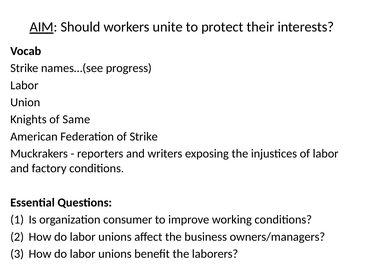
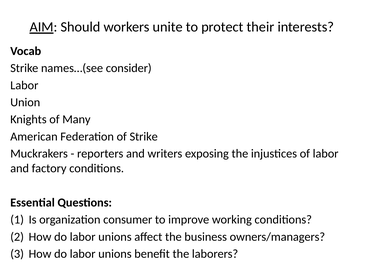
progress: progress -> consider (129, 68)
Same: Same -> Many (76, 120)
